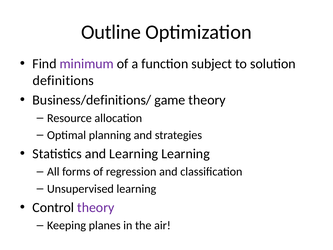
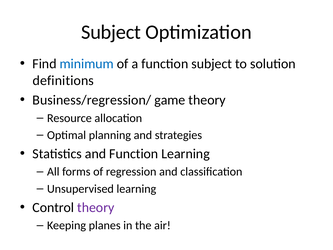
Outline: Outline -> Subject (111, 32)
minimum colour: purple -> blue (87, 64)
Business/definitions/: Business/definitions/ -> Business/regression/ (92, 100)
and Learning: Learning -> Function (134, 154)
